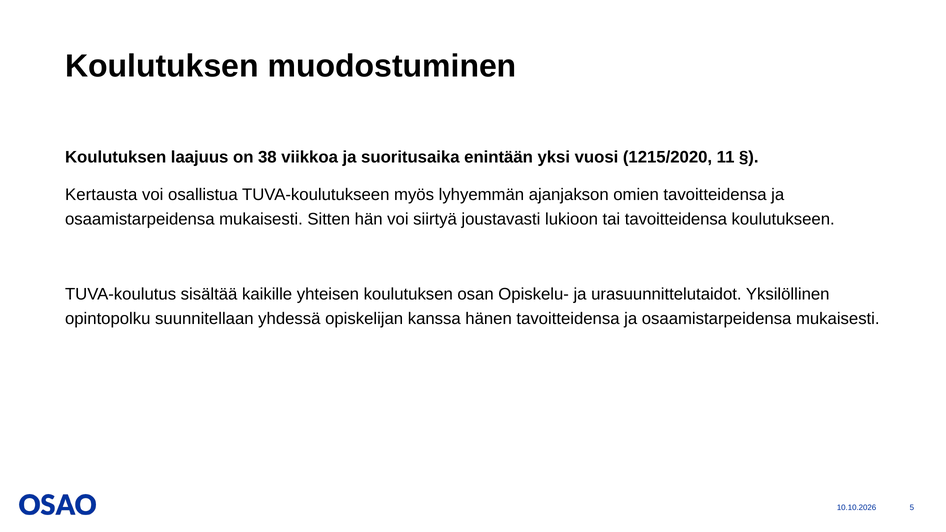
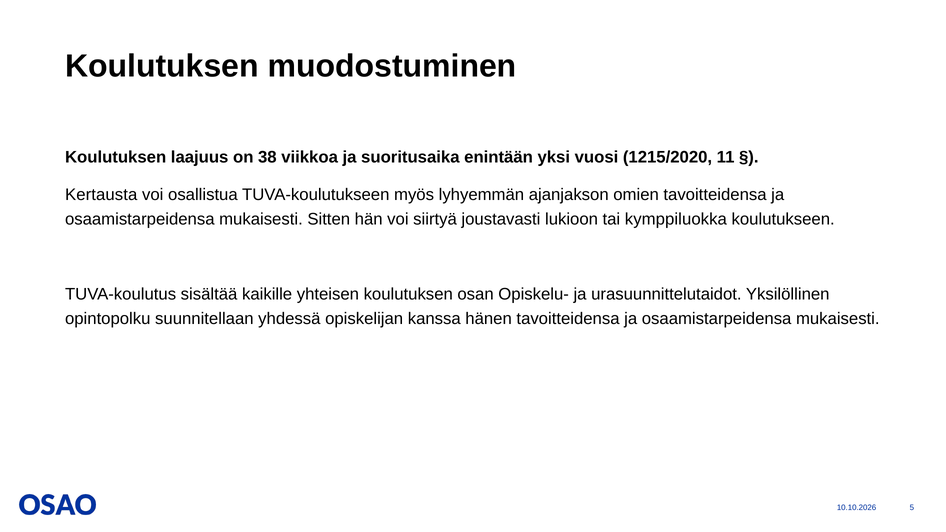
tai tavoitteidensa: tavoitteidensa -> kymppiluokka (676, 219)
